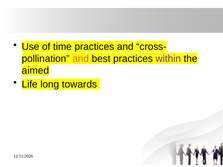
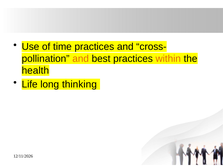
within colour: purple -> orange (168, 59)
aimed: aimed -> health (35, 71)
towards: towards -> thinking (79, 84)
